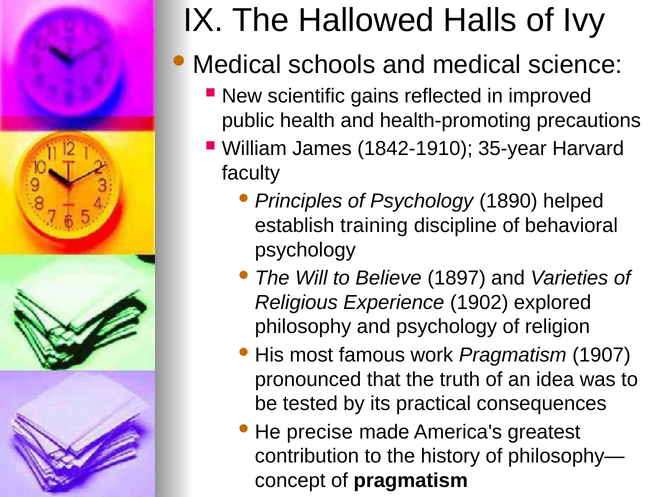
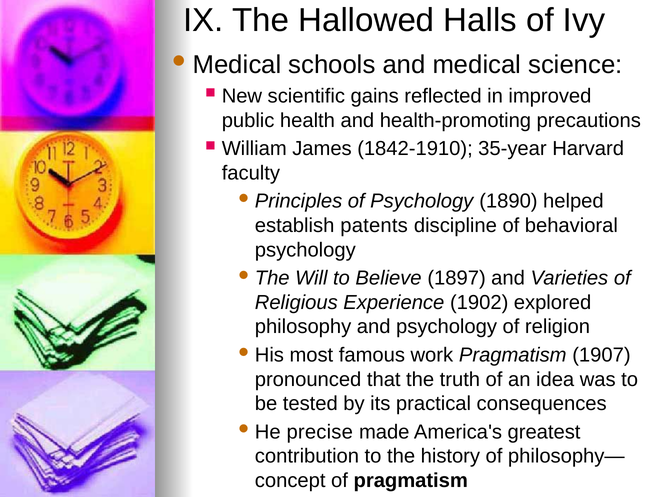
training: training -> patents (374, 225)
